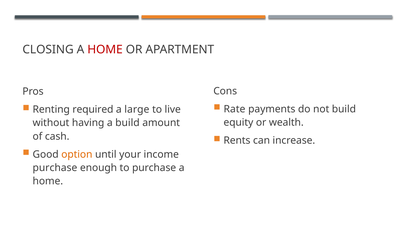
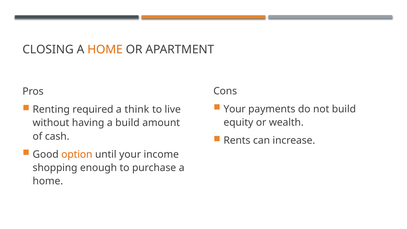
HOME colour: red -> orange (105, 50)
Rate: Rate -> Your (235, 109)
large: large -> think (137, 109)
purchase: purchase -> shopping (55, 168)
